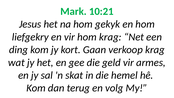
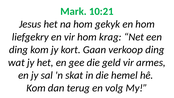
verkoop krag: krag -> ding (155, 50)
